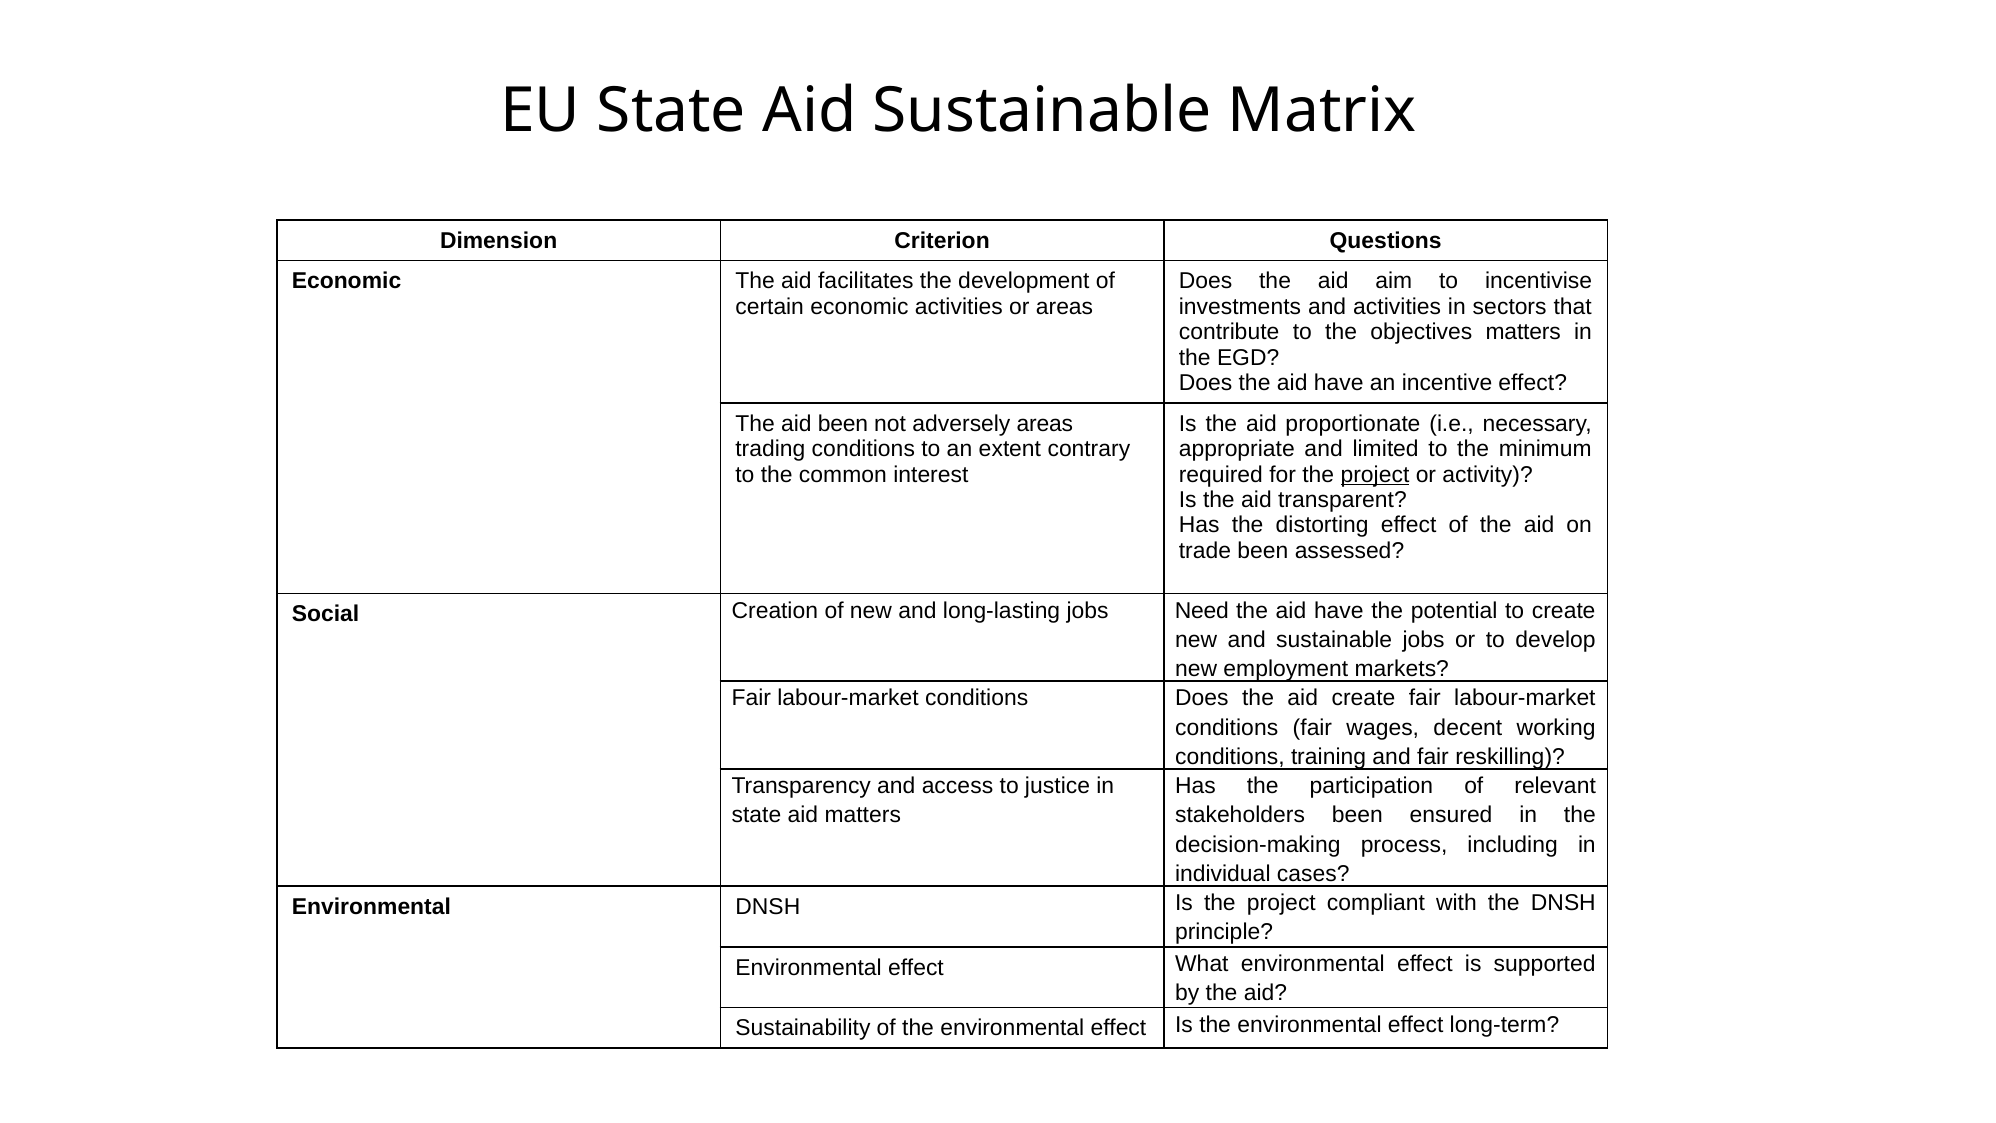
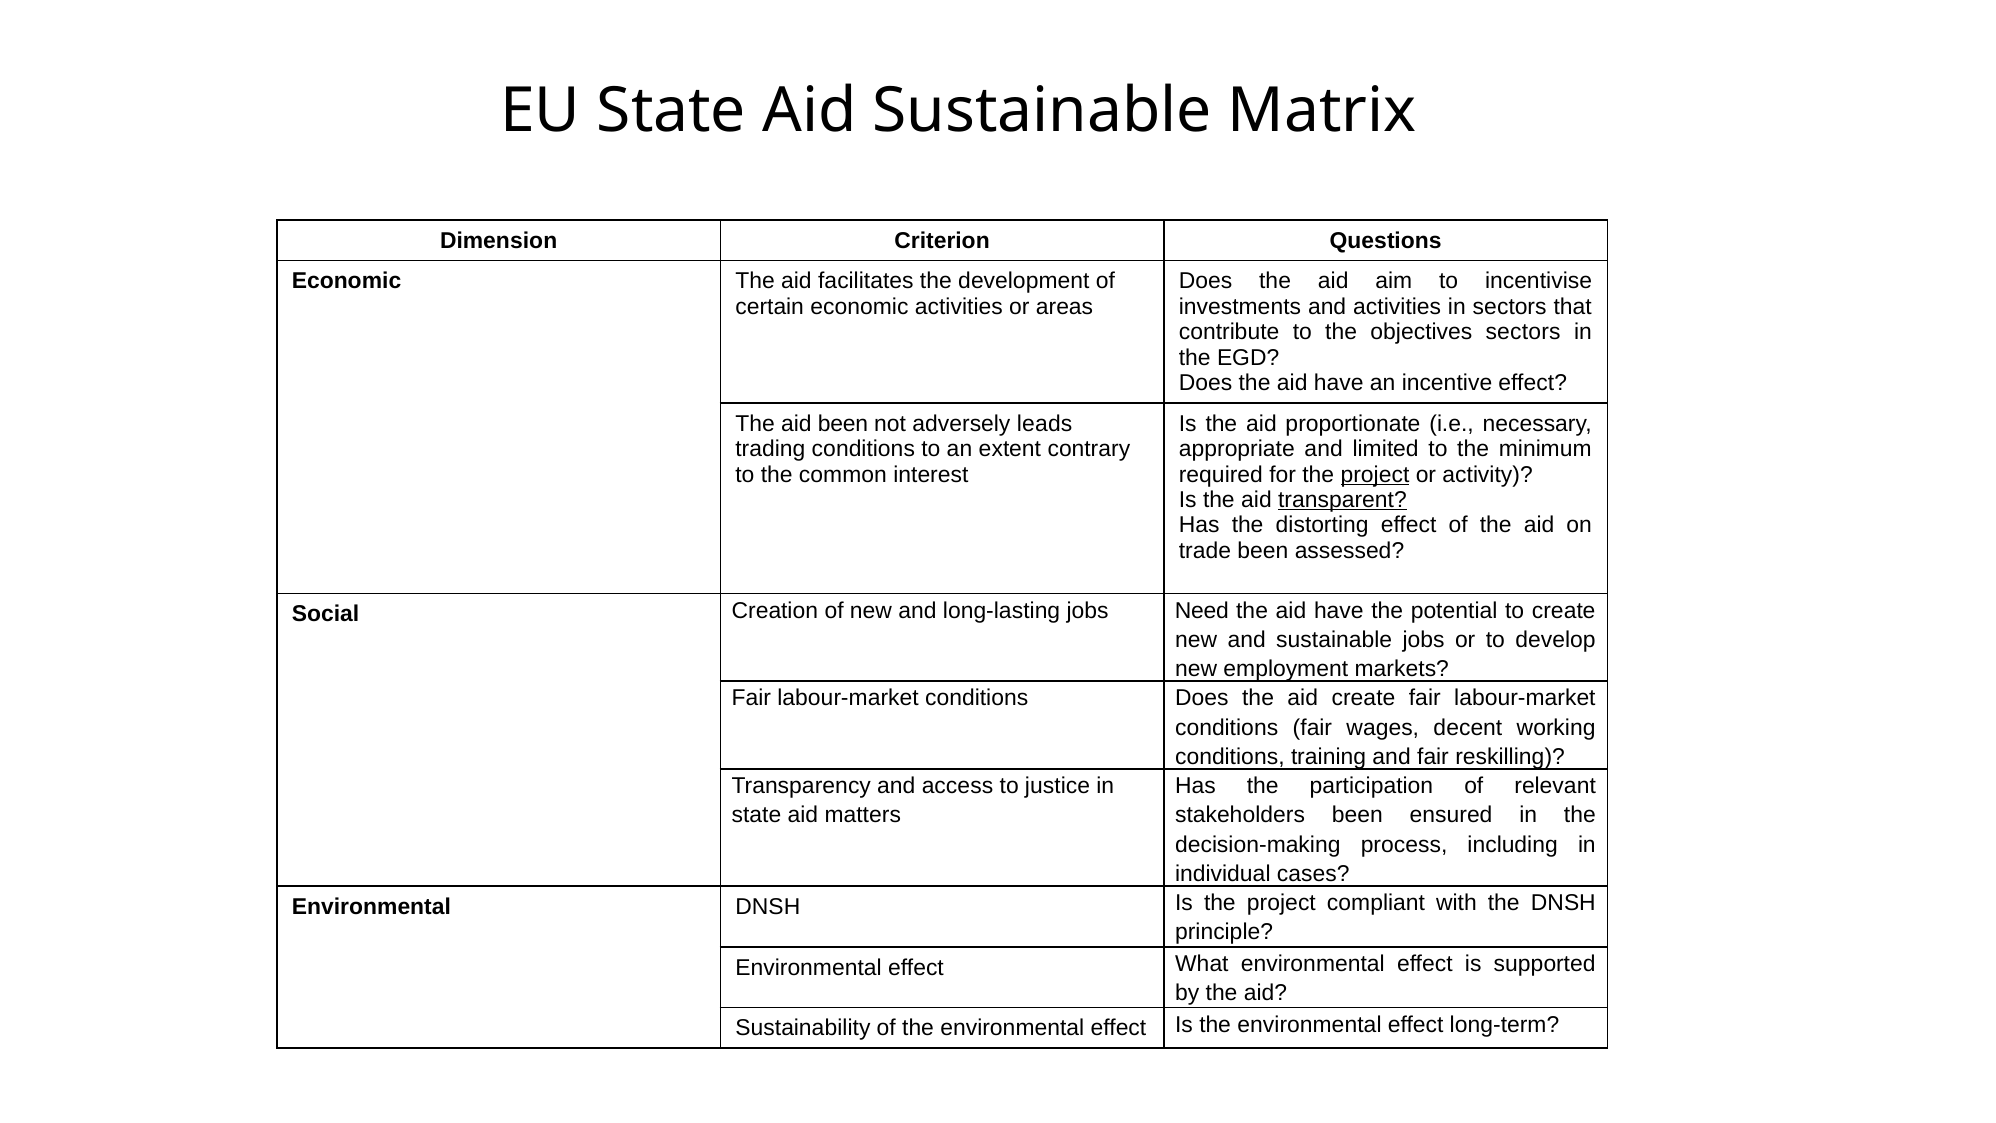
objectives matters: matters -> sectors (1523, 332)
adversely areas: areas -> leads (1045, 423)
transparent underline: none -> present (1342, 500)
